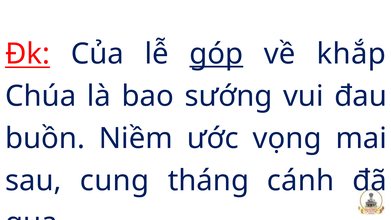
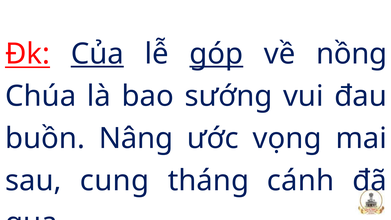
Của underline: none -> present (97, 54)
khắp: khắp -> nồng (352, 54)
Niềm: Niềm -> Nâng (136, 138)
